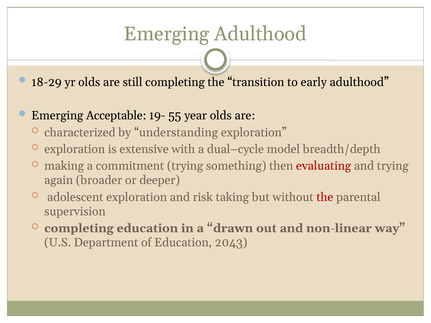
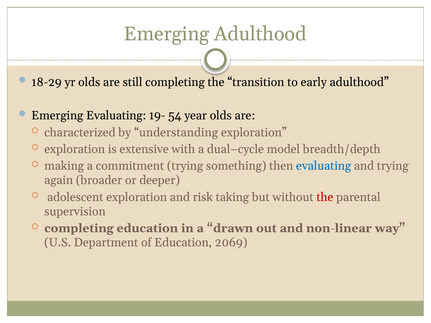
Emerging Acceptable: Acceptable -> Evaluating (116, 116)
55: 55 -> 54 (175, 116)
evaluating colour: red -> blue (324, 166)
2043: 2043 -> 2069 (231, 243)
